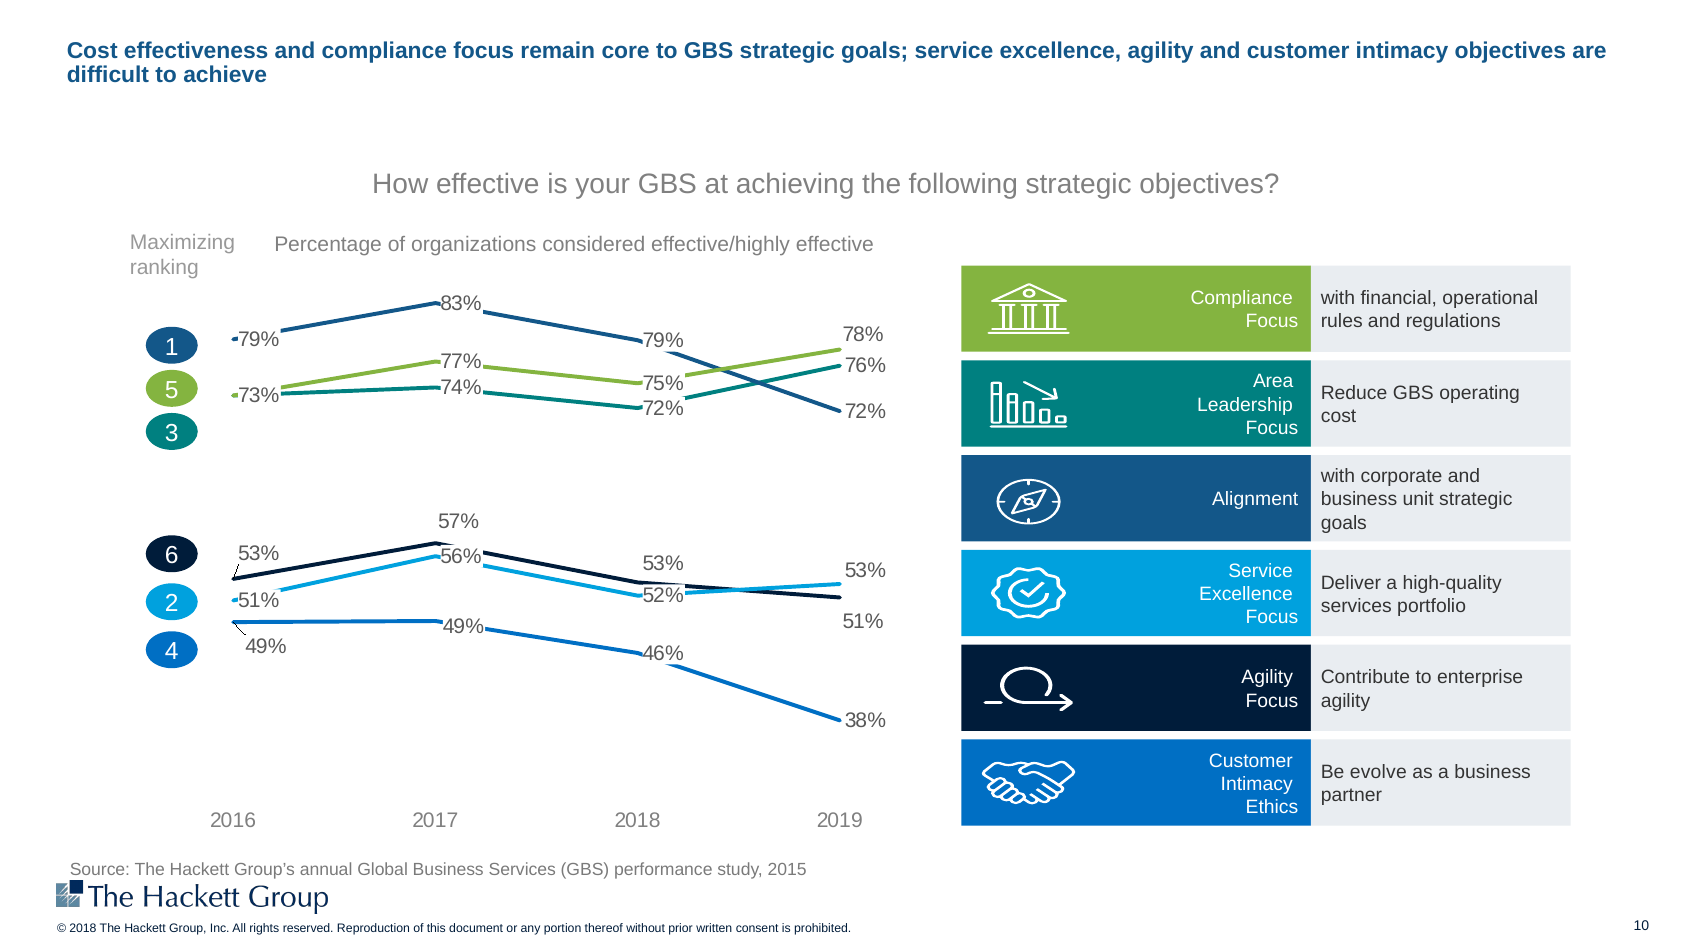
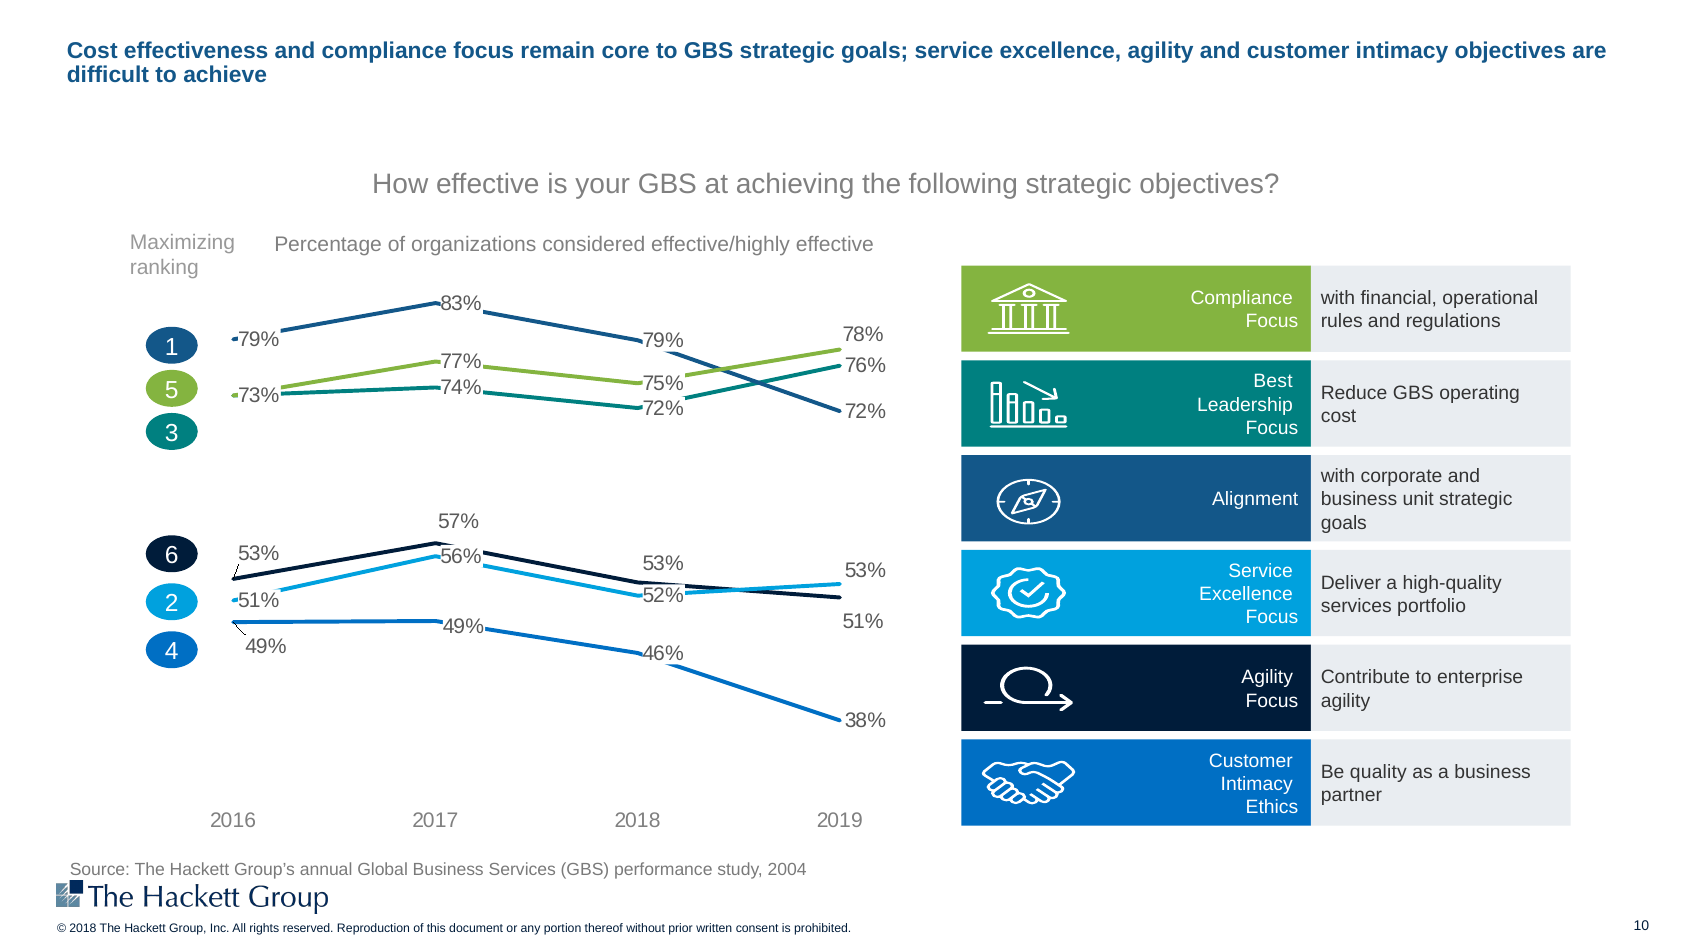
Area: Area -> Best (1273, 382)
evolve: evolve -> quality (1378, 773)
2015: 2015 -> 2004 (787, 870)
